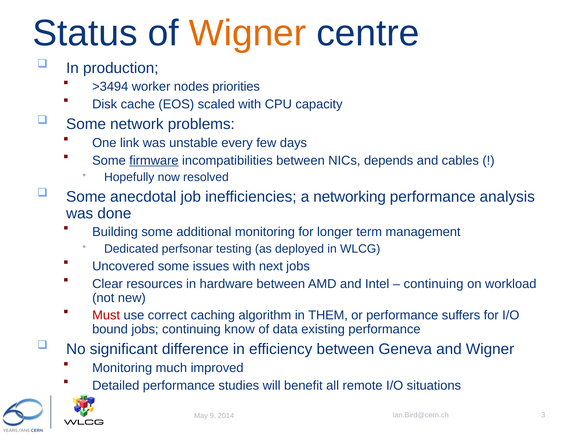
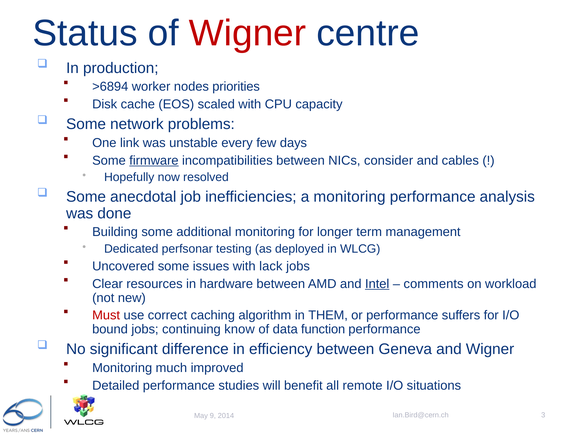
Wigner colour: orange -> red (248, 33)
>3494: >3494 -> >6894 (110, 87)
depends: depends -> consider (389, 160)
a networking: networking -> monitoring (349, 197)
next: next -> lack (271, 266)
Intel underline: none -> present (377, 284)
continuing: continuing -> comments (434, 284)
existing: existing -> function (323, 329)
